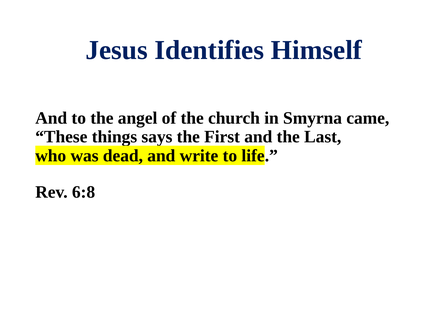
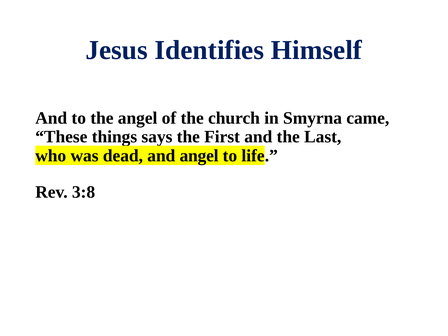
and write: write -> angel (199, 156)
6:8: 6:8 -> 3:8 (84, 192)
